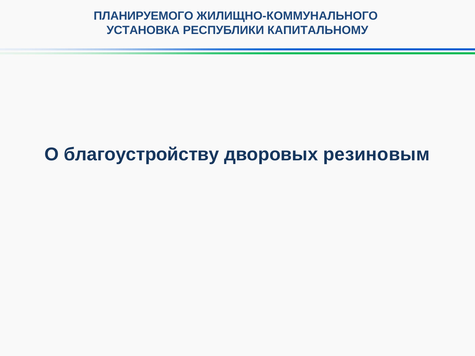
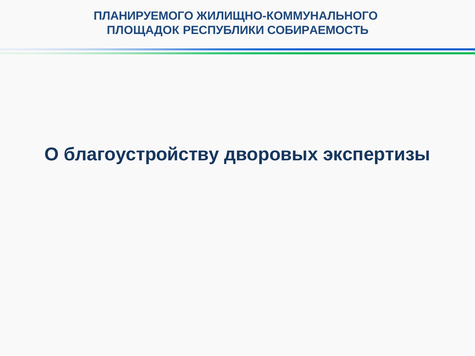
УСТАНОВКА: УСТАНОВКА -> ПЛОЩАДОК (143, 30)
КАПИТАЛЬНОМУ: КАПИТАЛЬНОМУ -> СОБИРАЕМОСТЬ (318, 30)
резиновым: резиновым -> экспертизы (377, 155)
